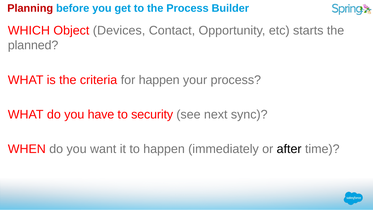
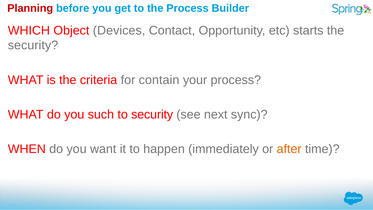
planned: planned -> security (33, 45)
for happen: happen -> contain (159, 80)
have: have -> such (101, 114)
after colour: black -> orange (289, 149)
